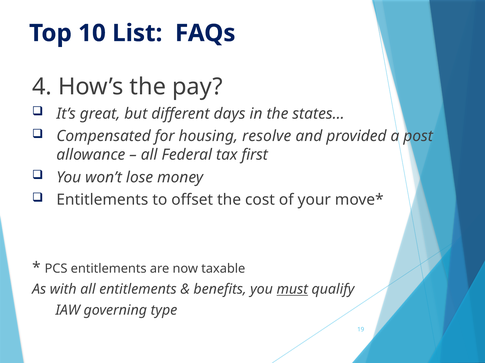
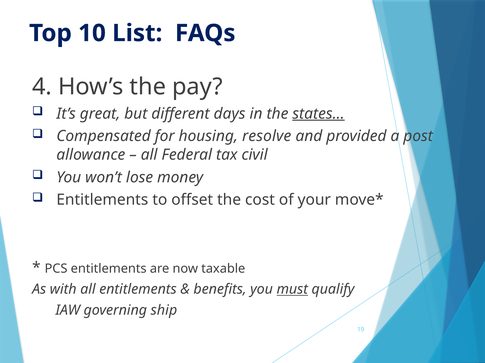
states… underline: none -> present (318, 114)
first: first -> civil (255, 155)
type: type -> ship (164, 311)
